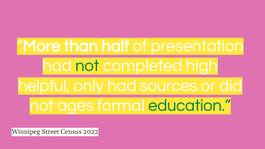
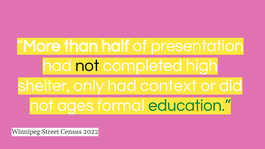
not colour: green -> black (87, 66)
helpful: helpful -> shelter (44, 86)
sources: sources -> context (169, 86)
